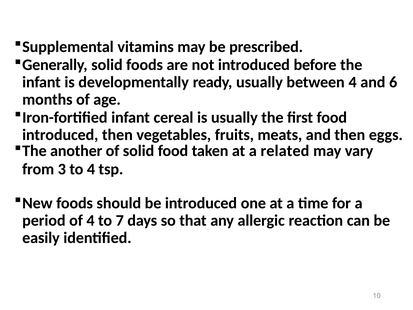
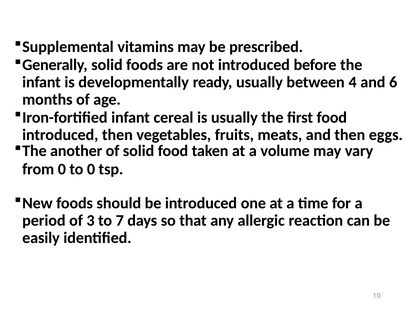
related: related -> volume (285, 151)
from 3: 3 -> 0 (62, 169)
to 4: 4 -> 0 (91, 169)
of 4: 4 -> 3 (91, 220)
